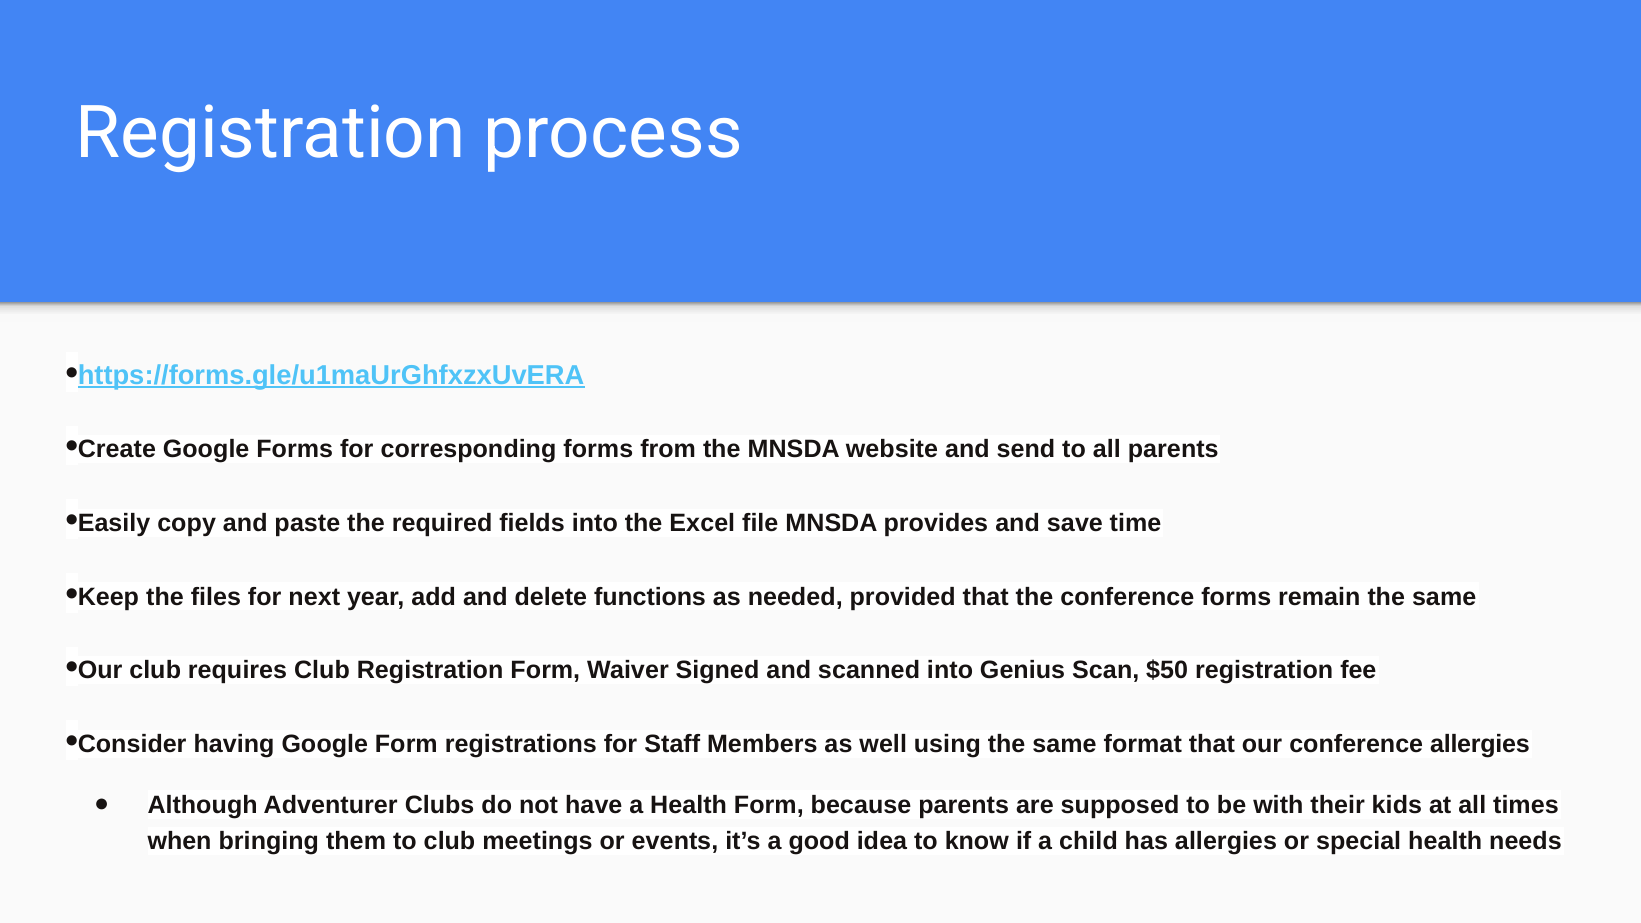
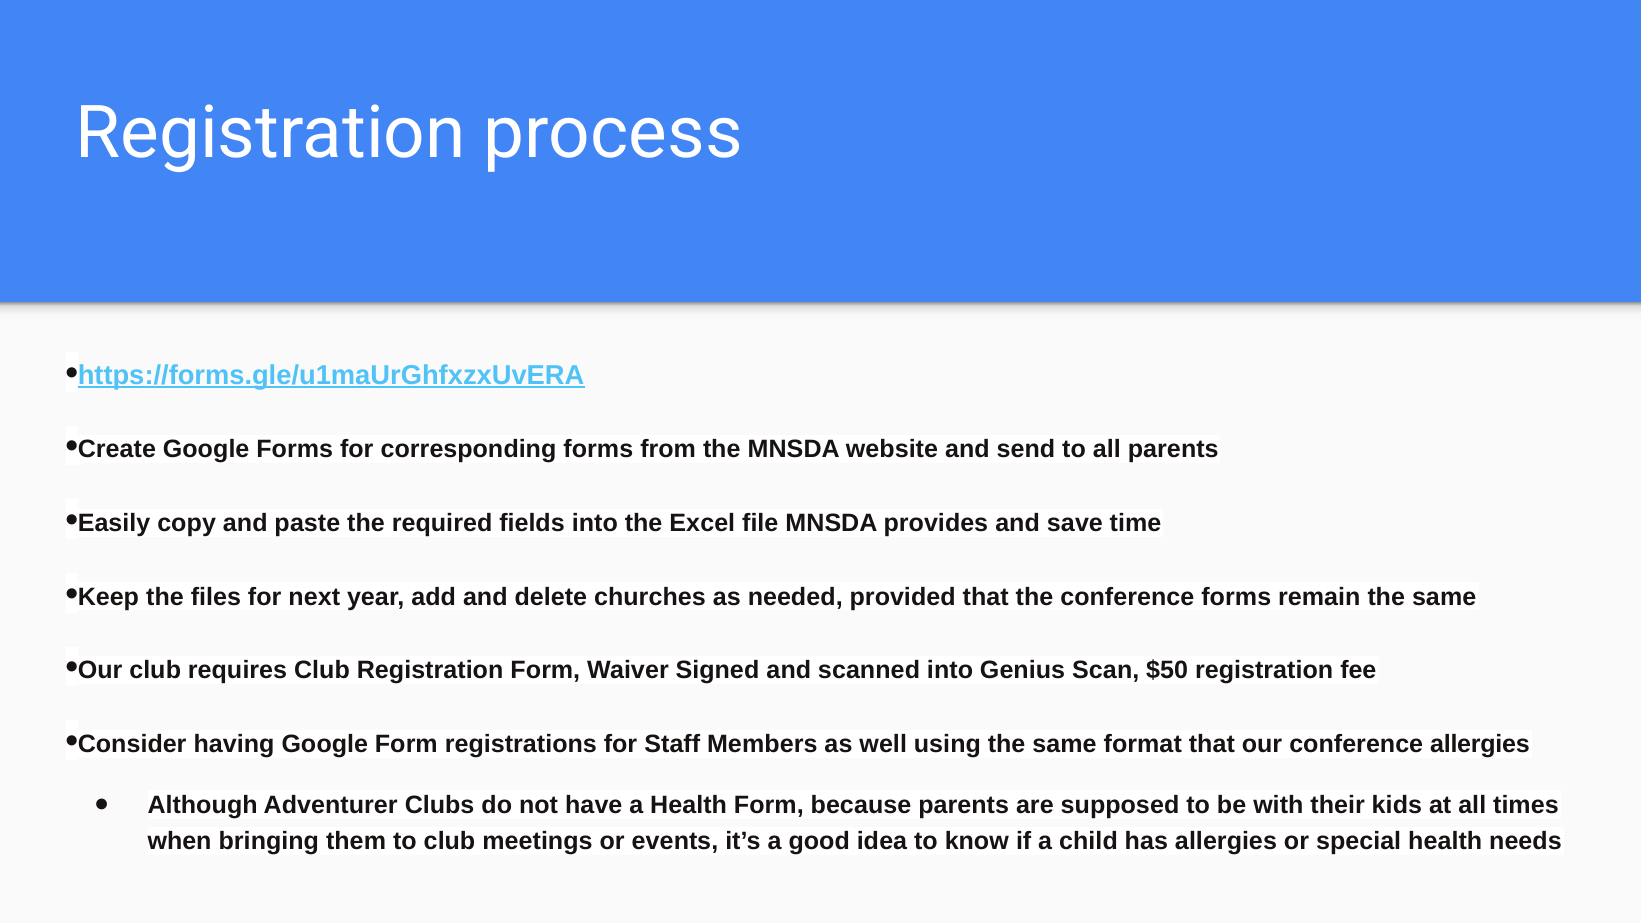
functions: functions -> churches (650, 597)
